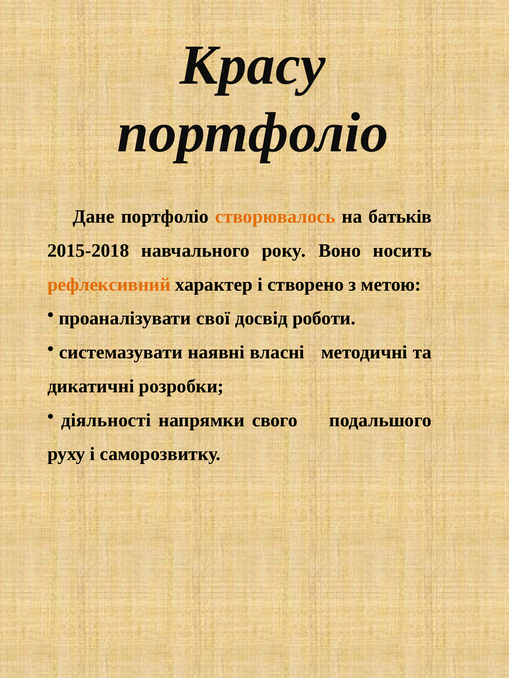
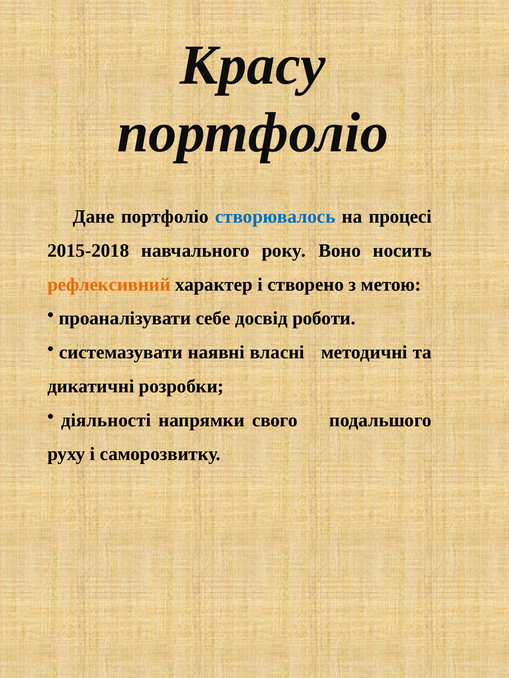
створювалось colour: orange -> blue (275, 217)
батьків: батьків -> процесі (400, 217)
свої: свої -> себе (213, 319)
